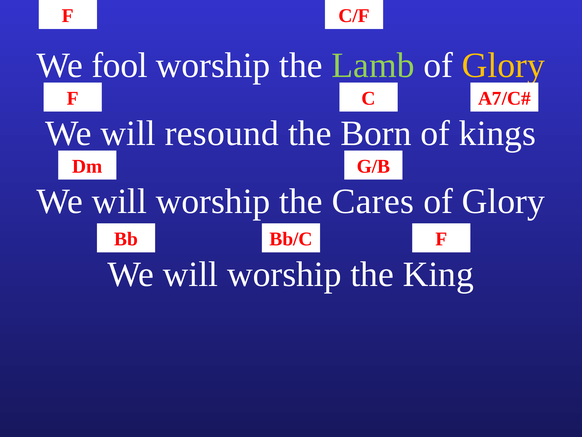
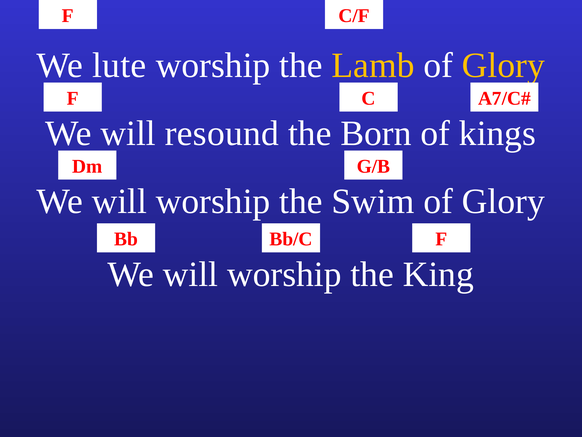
fool: fool -> lute (119, 65)
Lamb colour: light green -> yellow (373, 65)
Cares: Cares -> Swim (373, 201)
